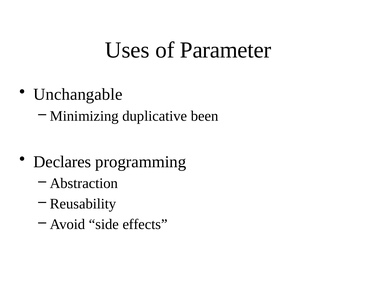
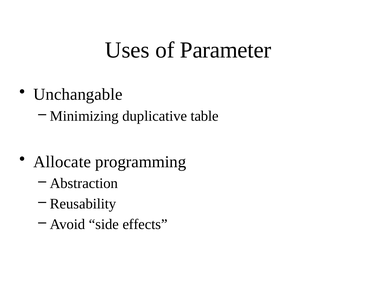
been: been -> table (205, 116)
Declares: Declares -> Allocate (62, 162)
